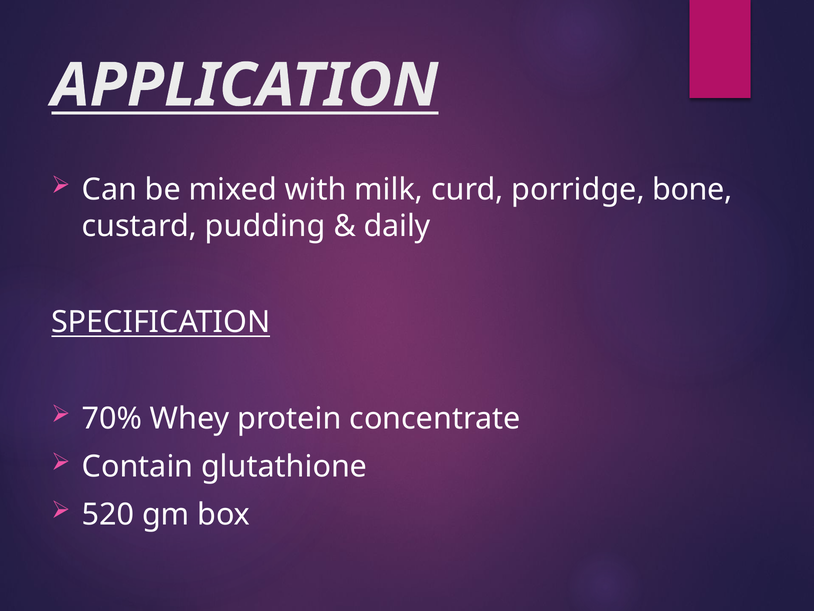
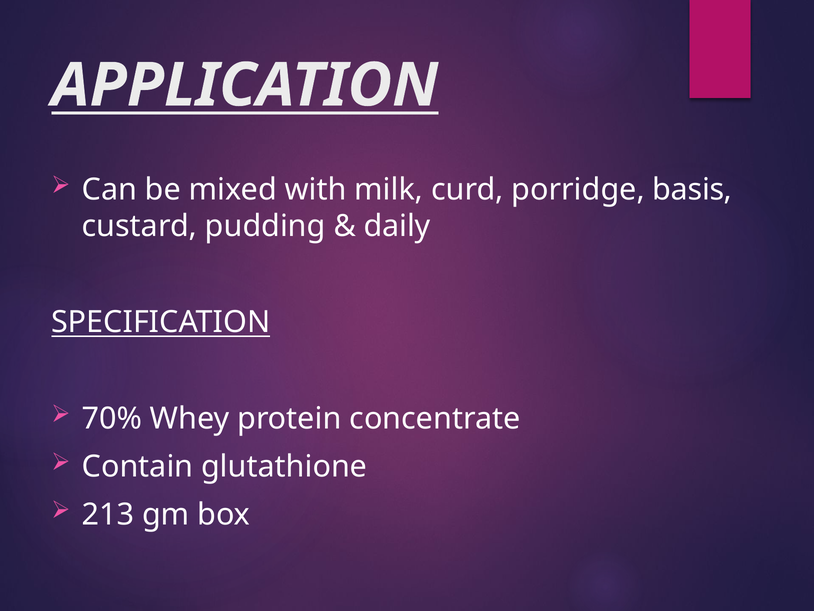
bone: bone -> basis (692, 190)
520: 520 -> 213 (108, 514)
